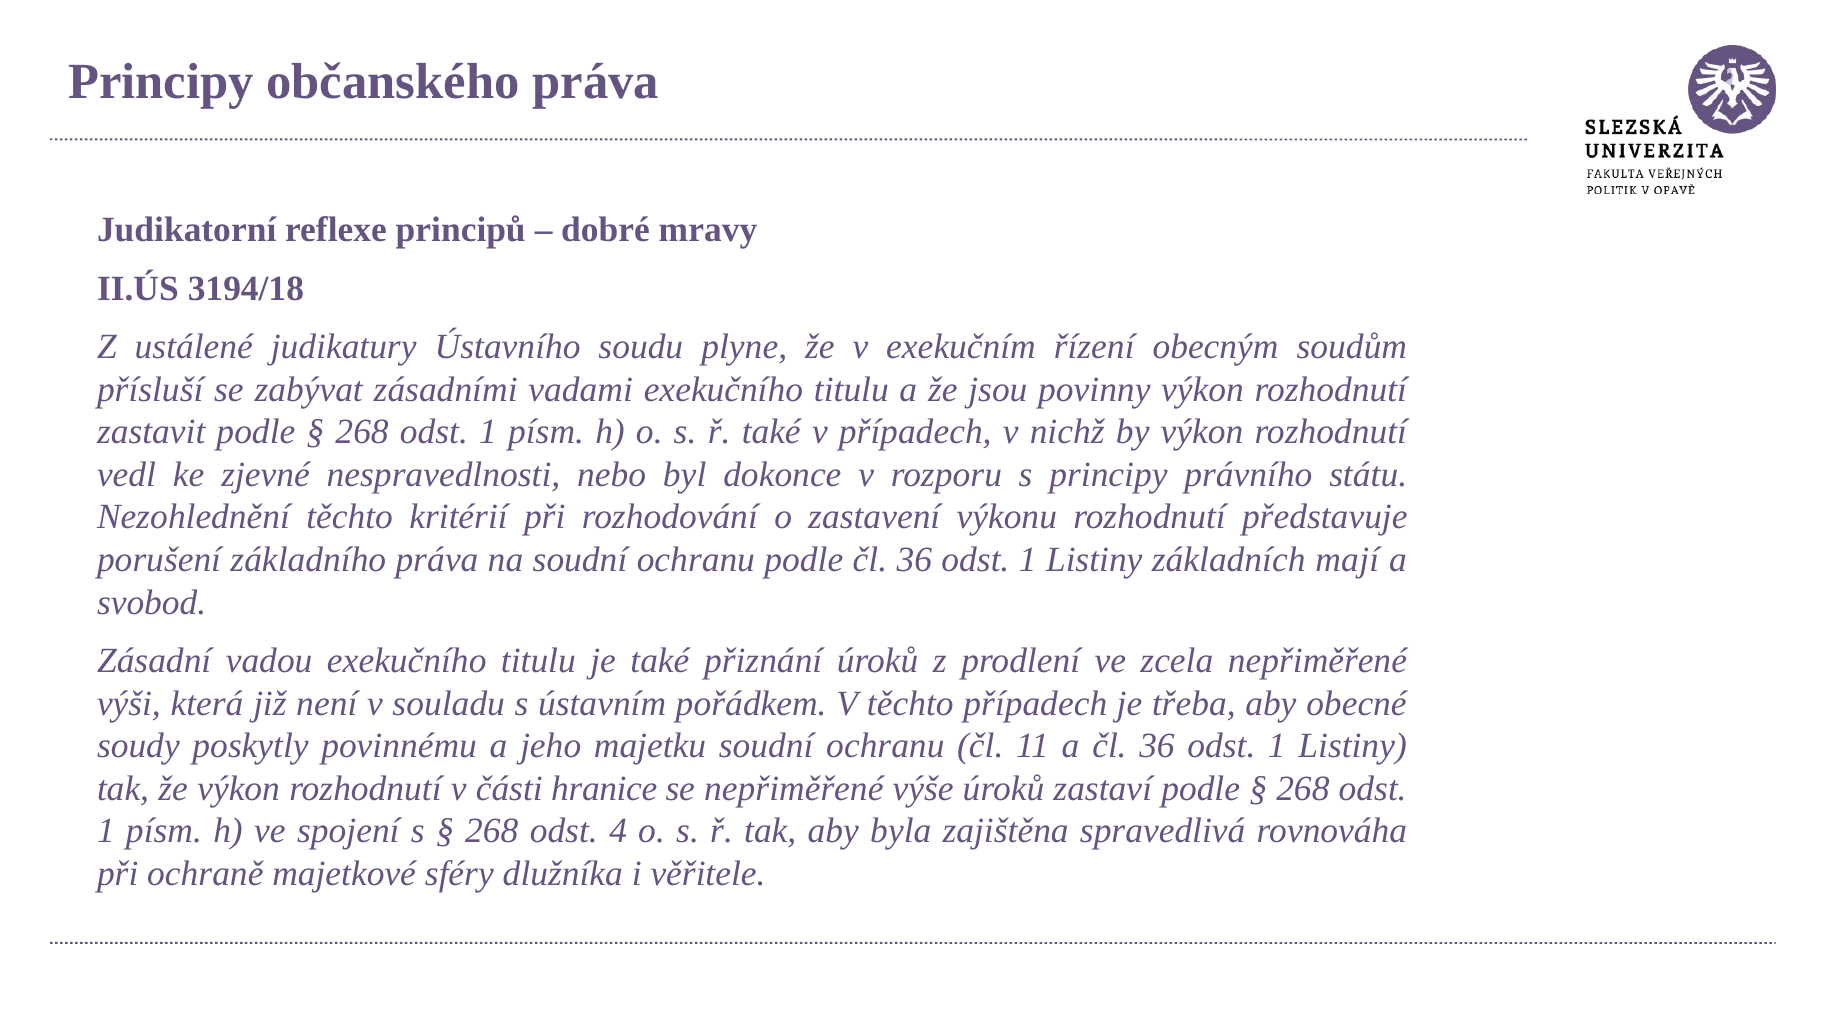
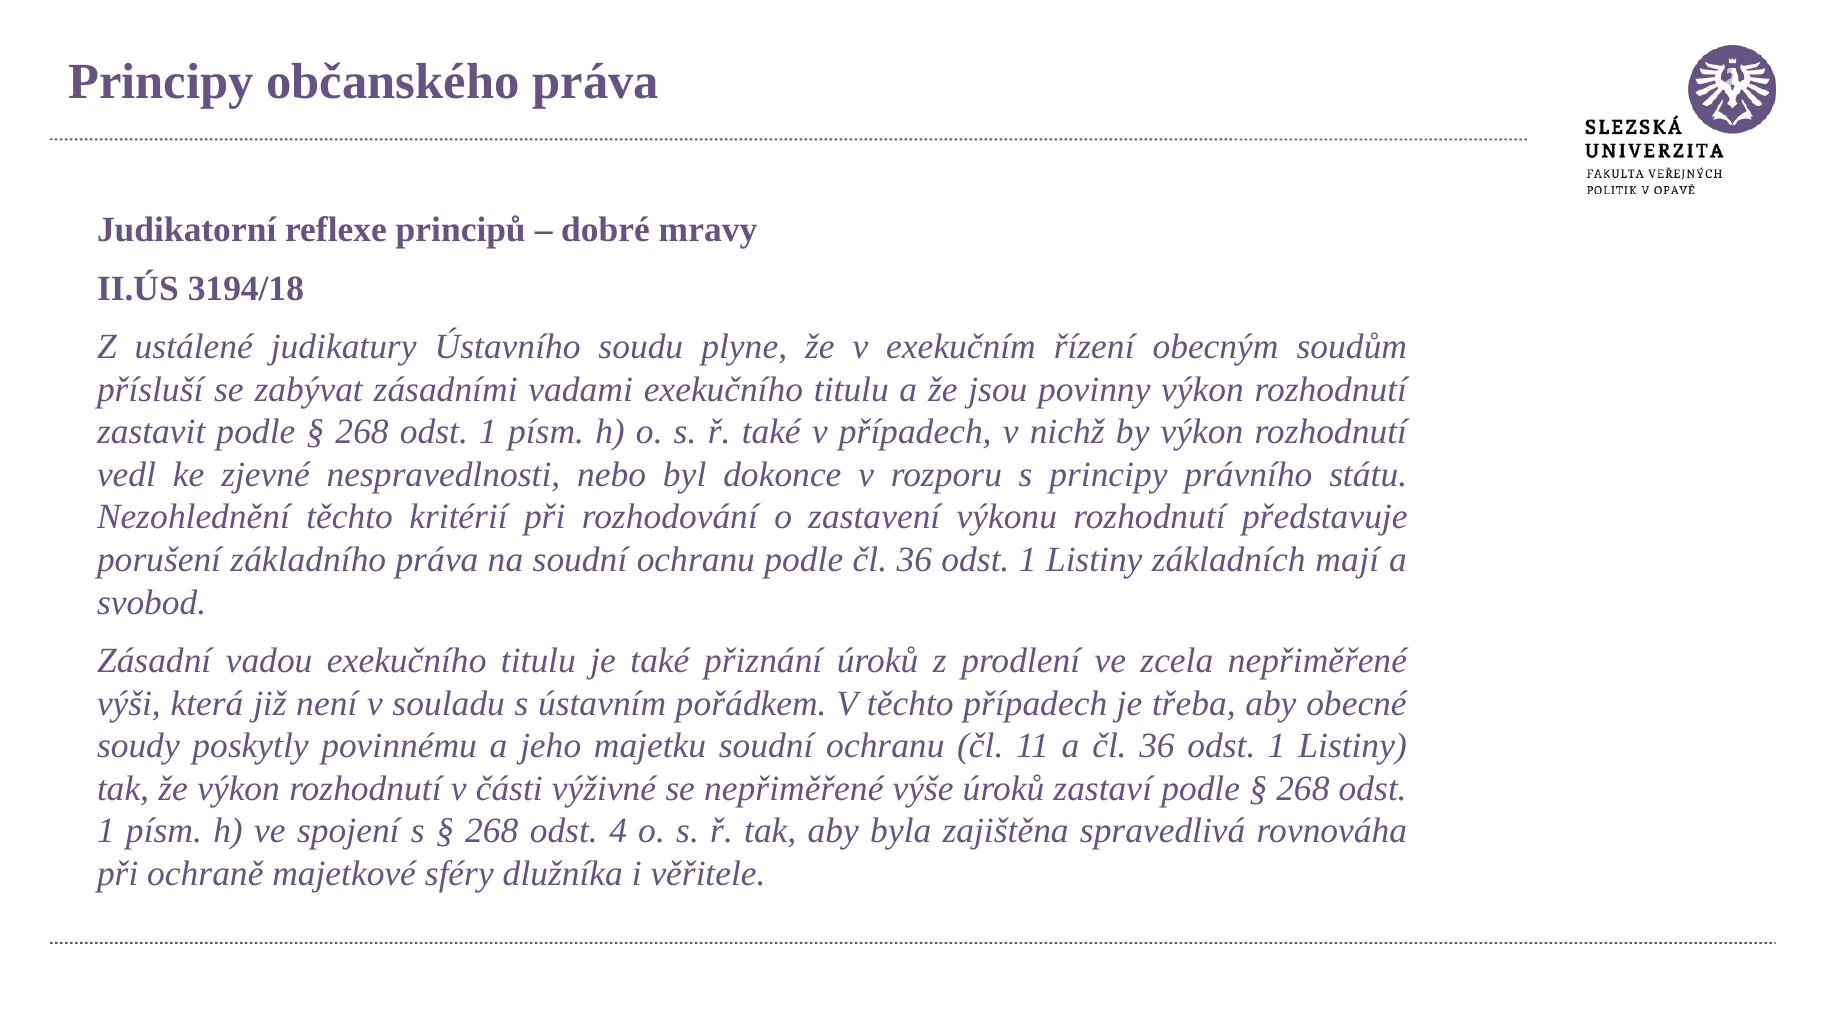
hranice: hranice -> výživné (604, 789)
